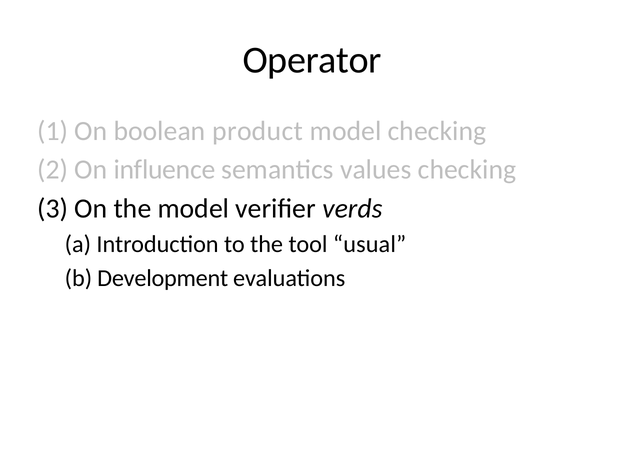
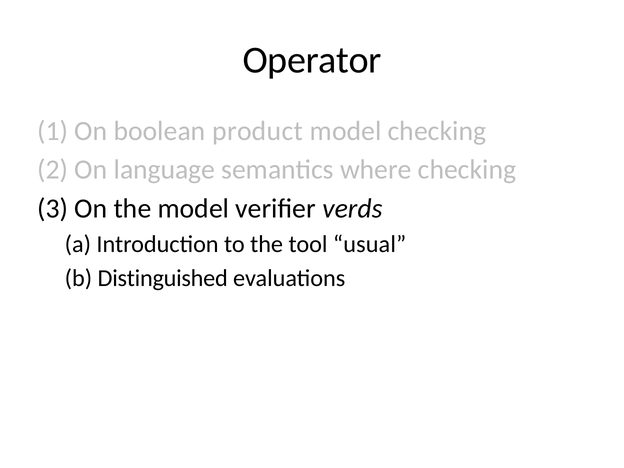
influence: influence -> language (164, 170)
values: values -> where (376, 170)
Development: Development -> Distinguished (163, 278)
